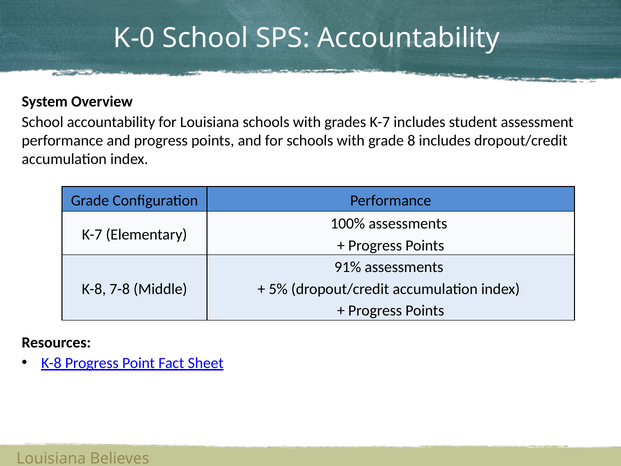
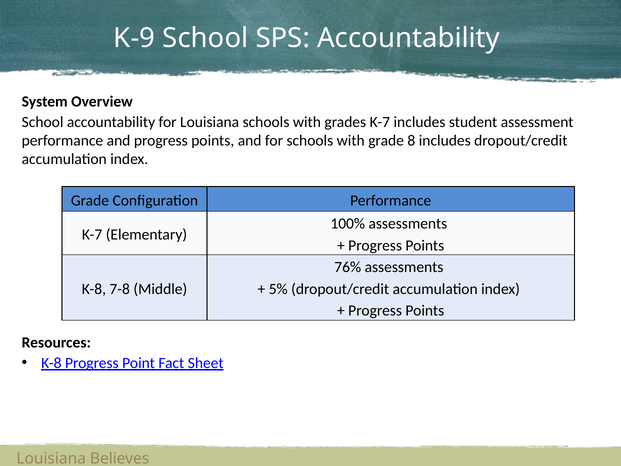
K-0: K-0 -> K-9 (134, 38)
91%: 91% -> 76% (348, 267)
